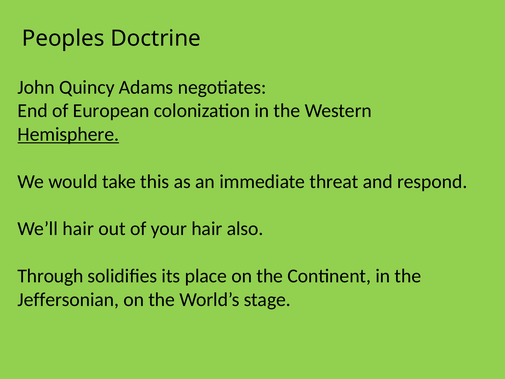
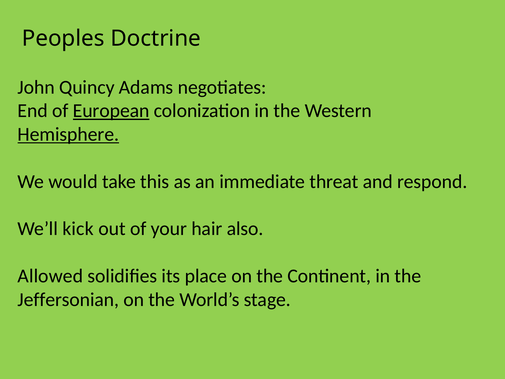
European underline: none -> present (111, 111)
We’ll hair: hair -> kick (78, 229)
Through: Through -> Allowed (50, 276)
